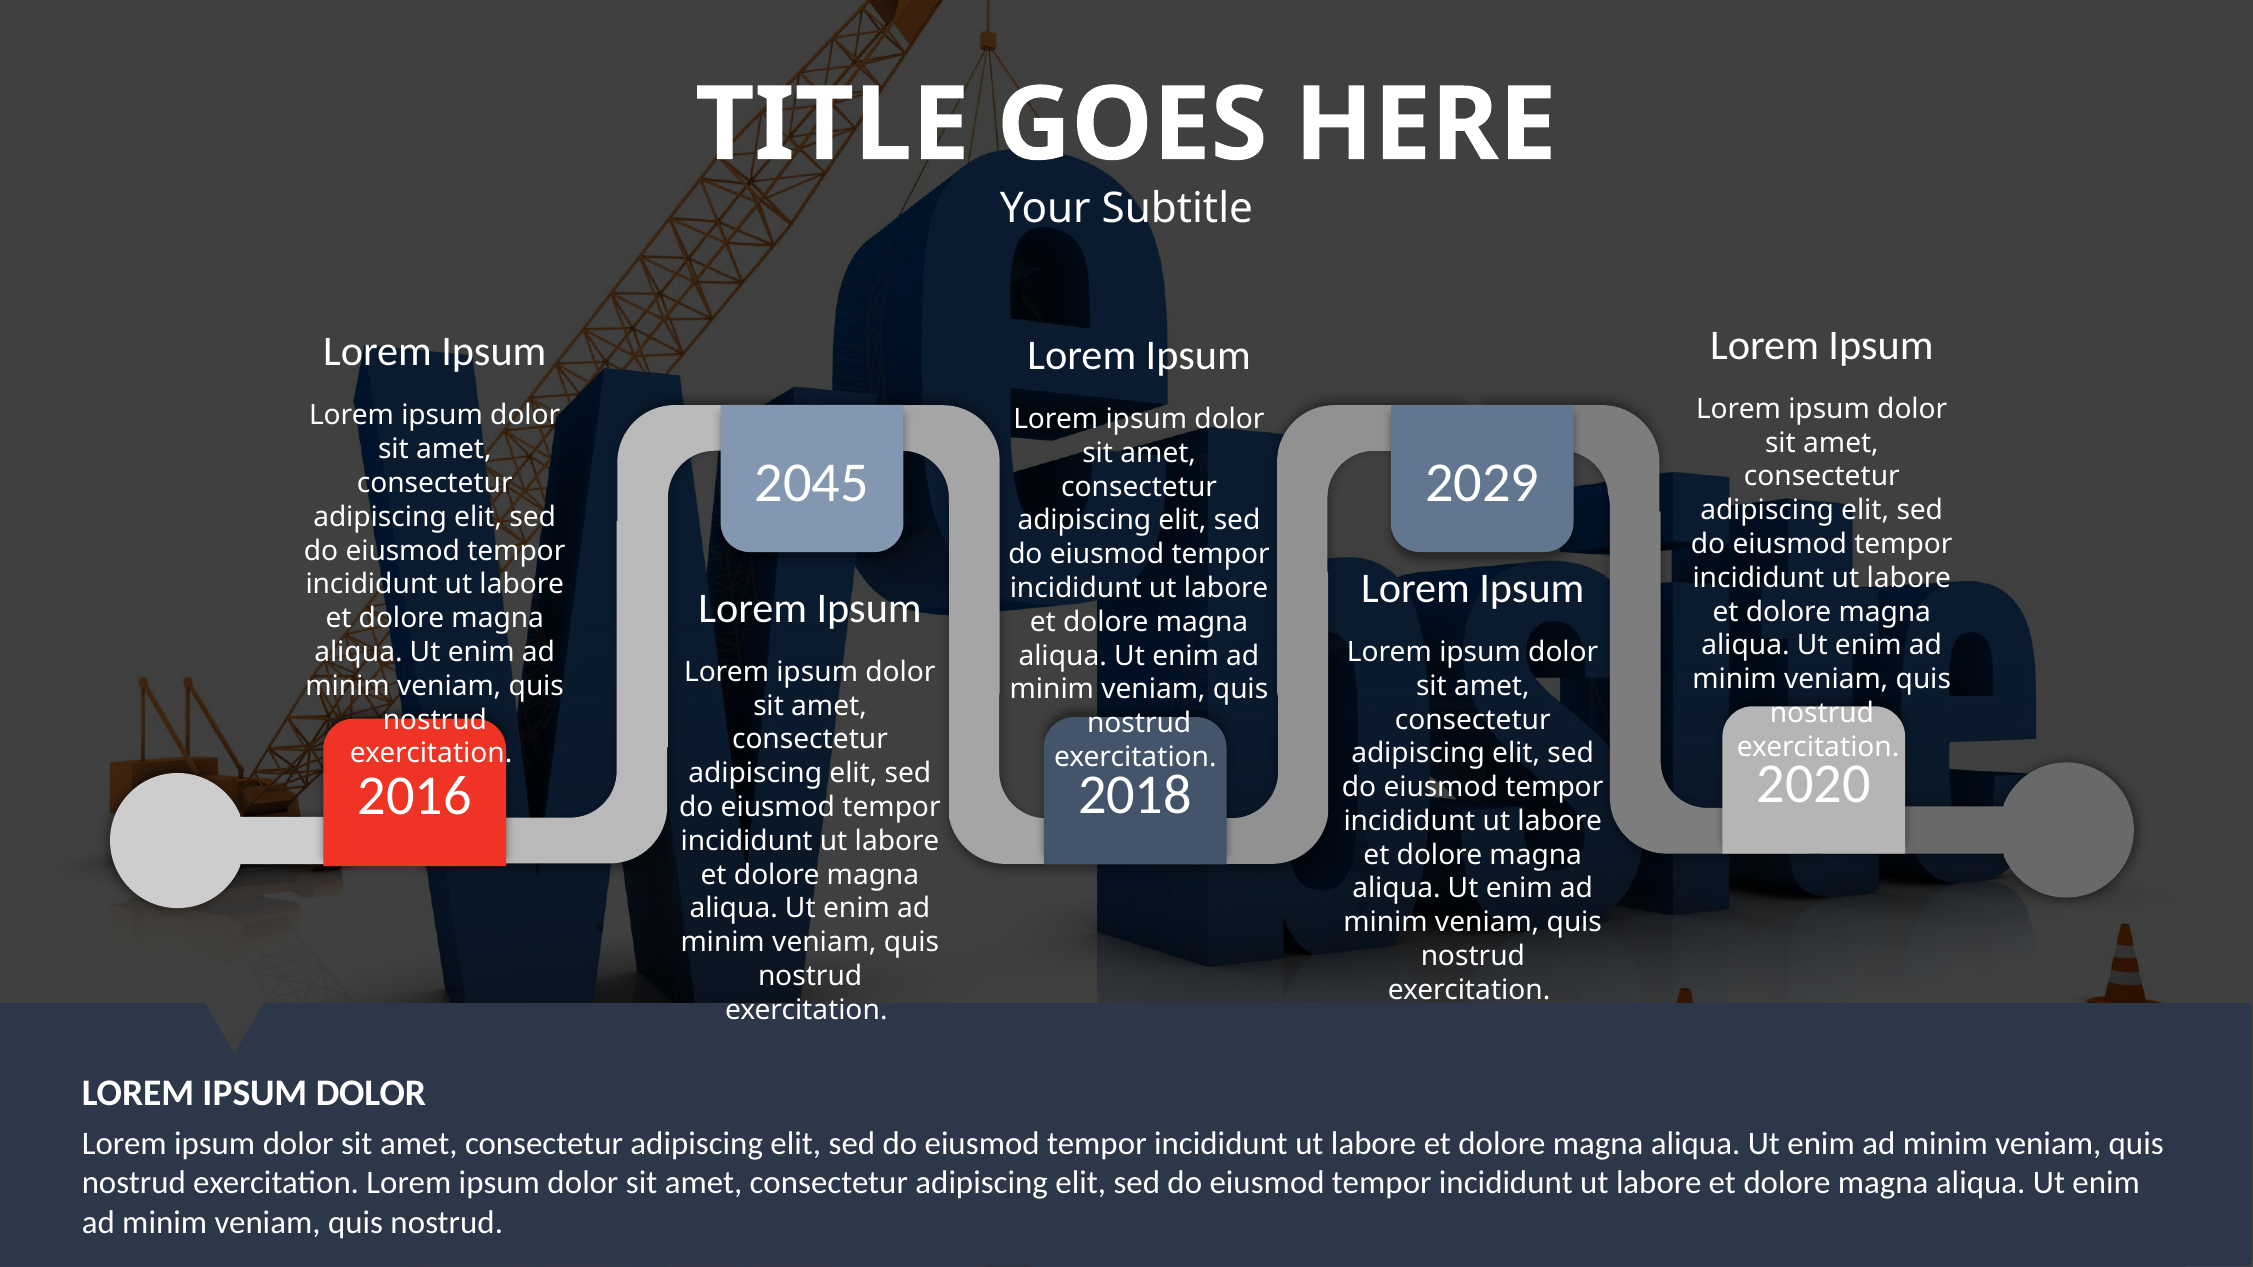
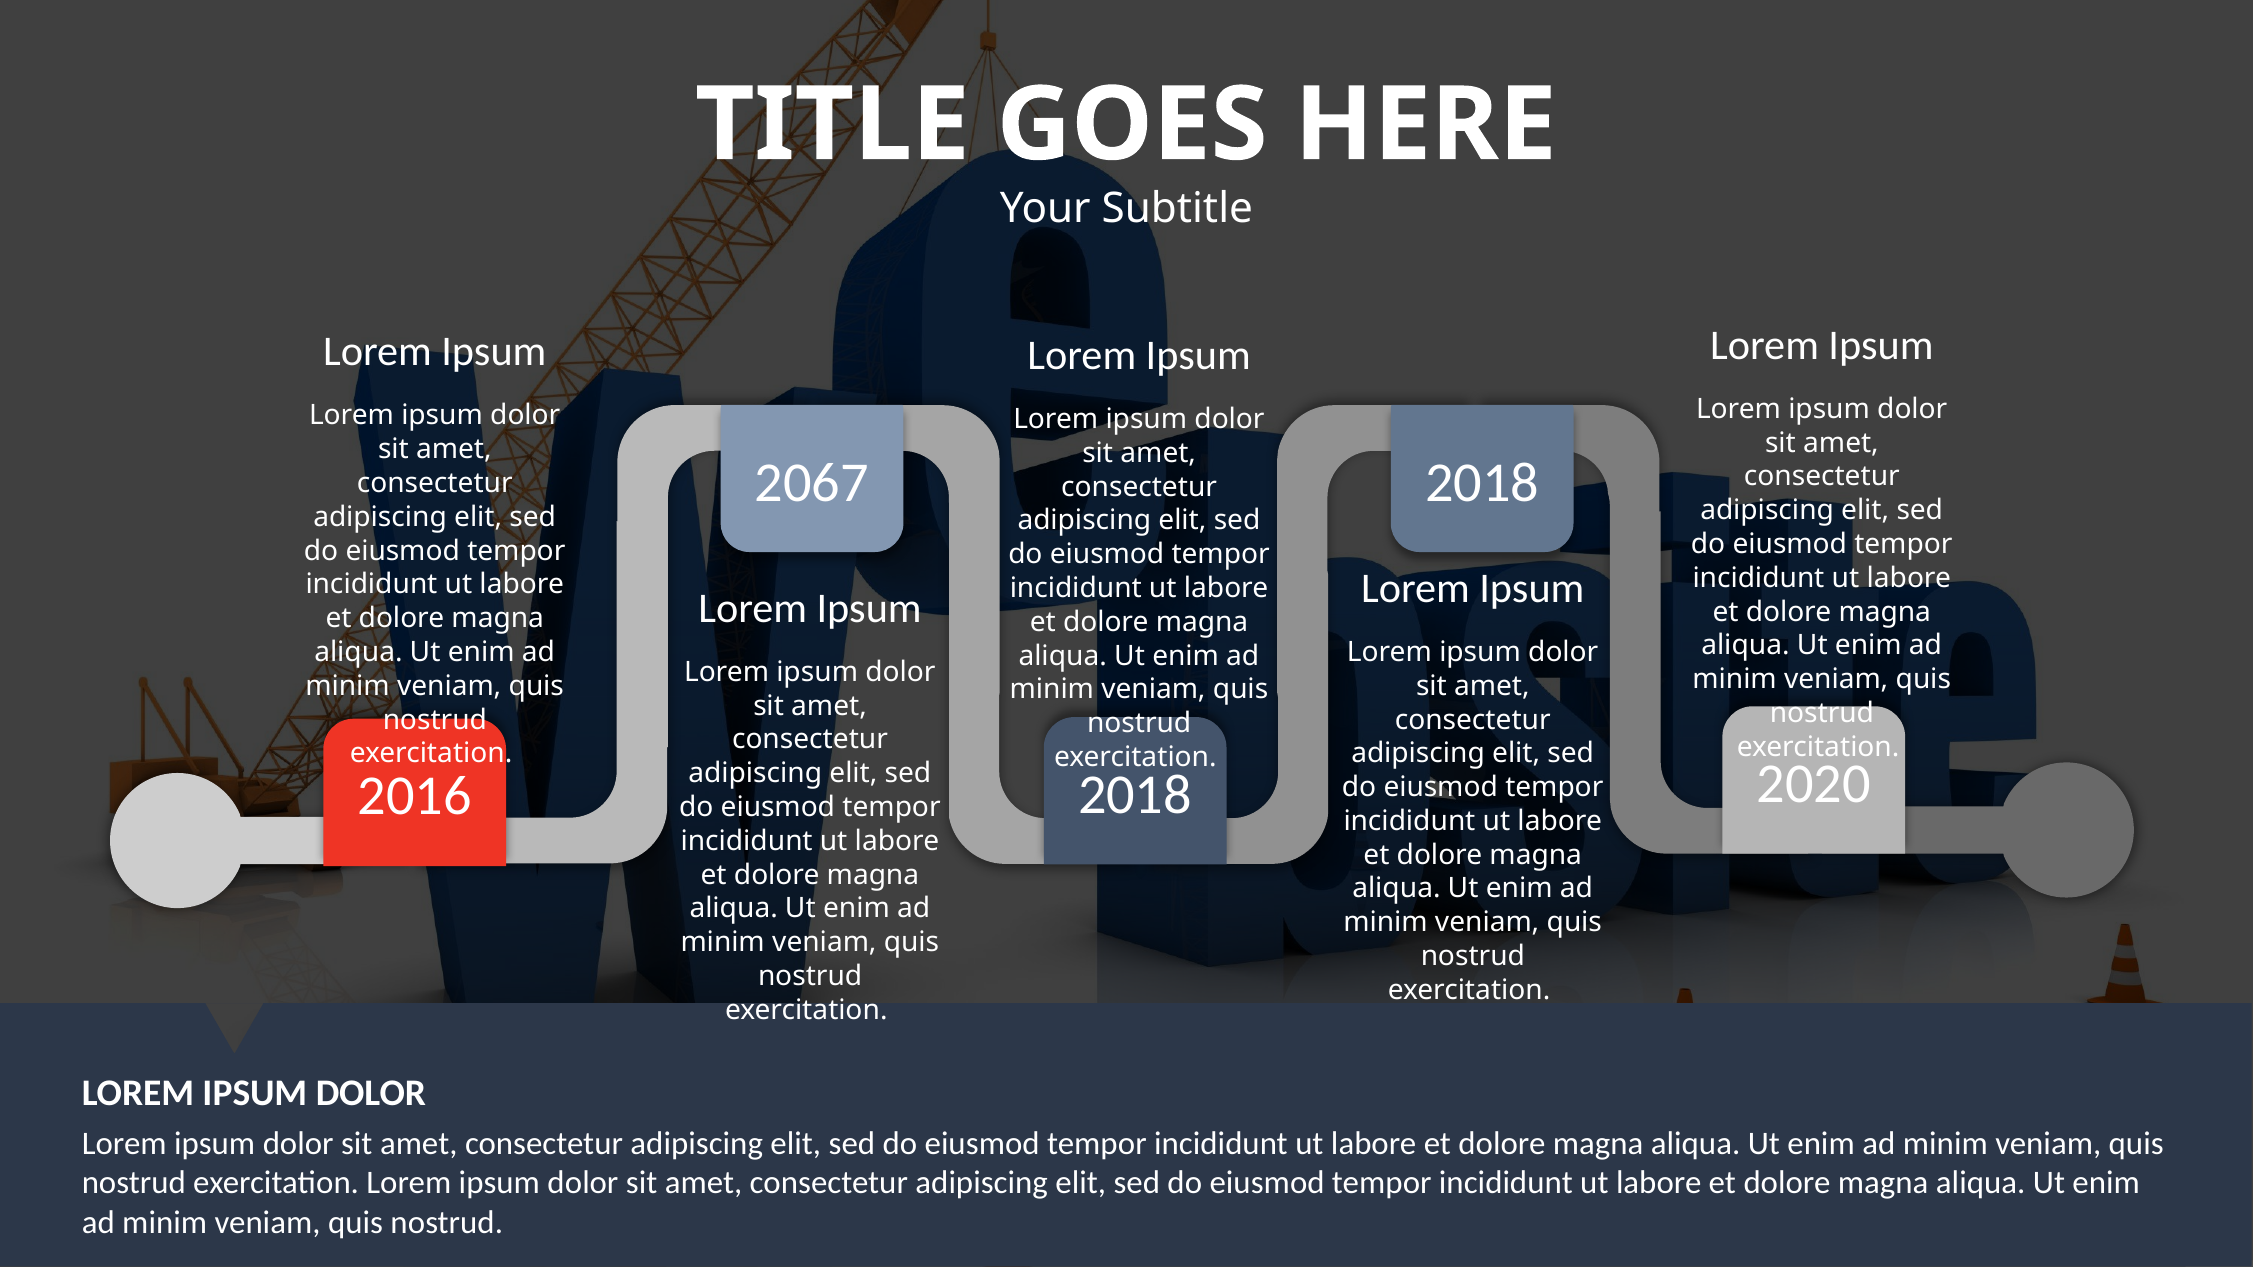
2045: 2045 -> 2067 (812, 483)
2029: 2029 -> 2018 (1482, 483)
